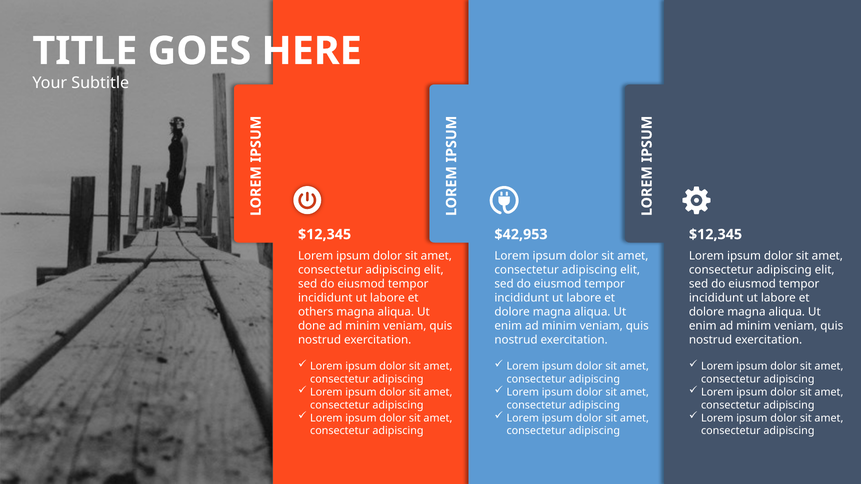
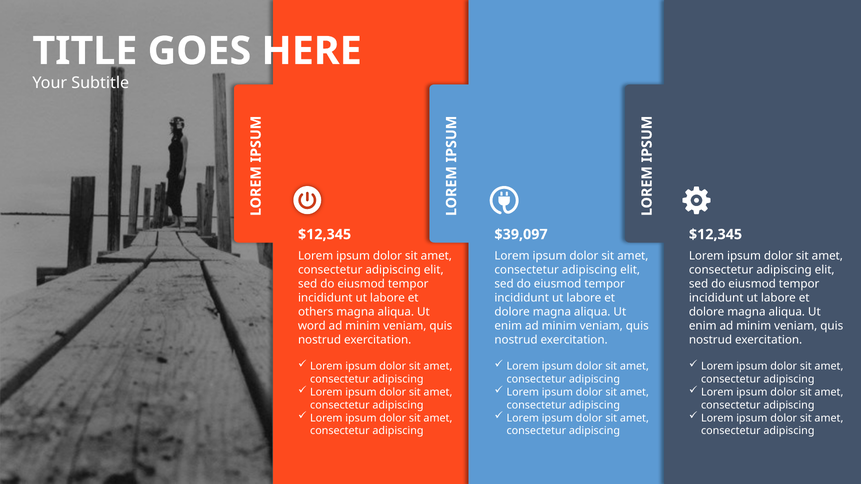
$42,953: $42,953 -> $39,097 (521, 235)
done: done -> word (312, 326)
